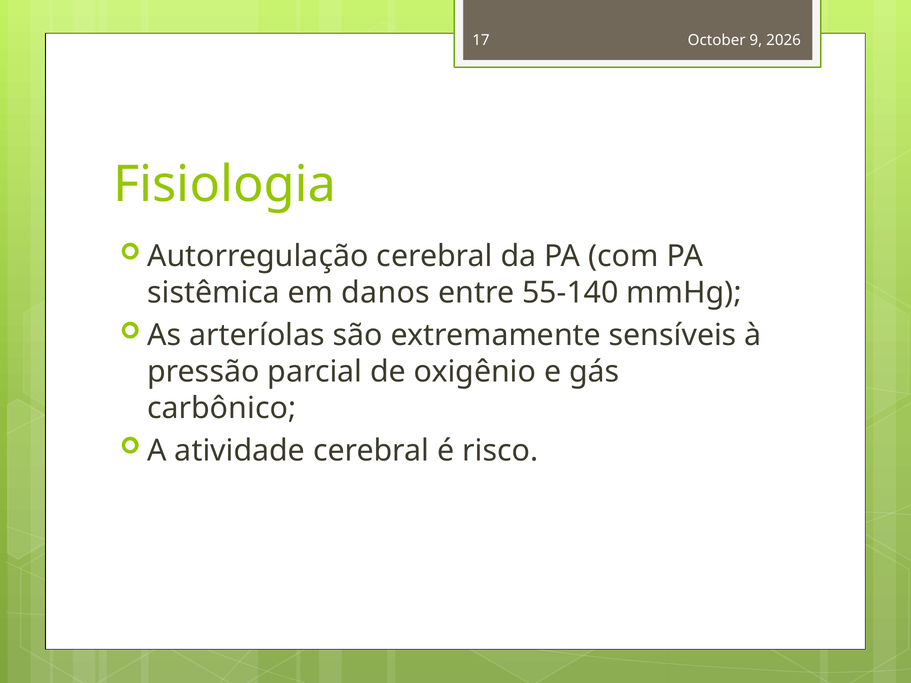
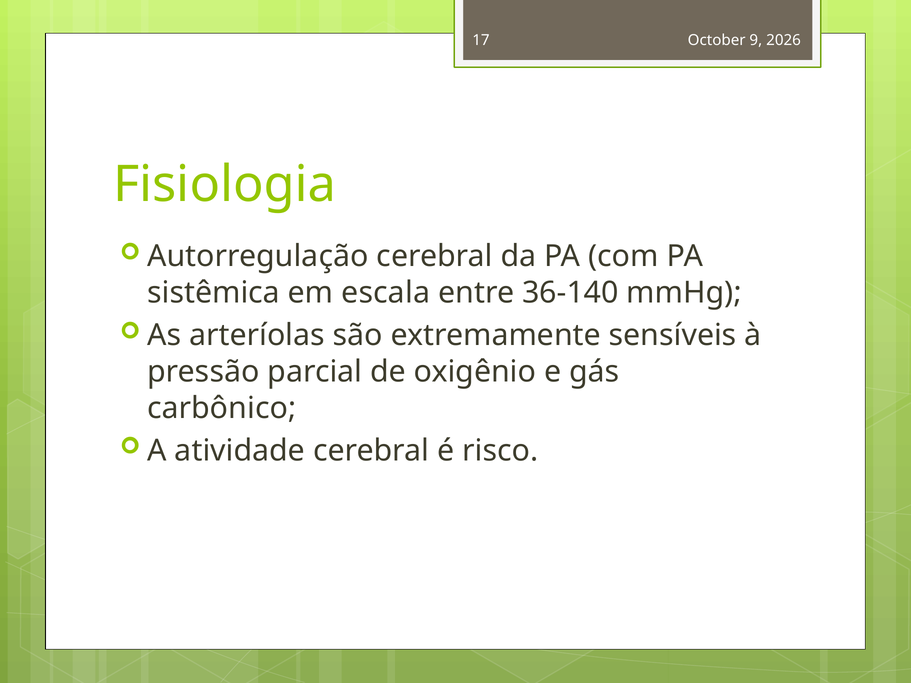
danos: danos -> escala (386, 293)
55-140: 55-140 -> 36-140 (570, 293)
